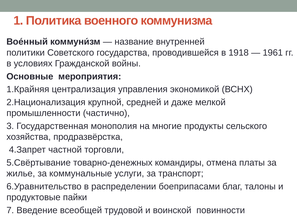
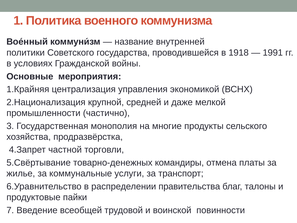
1961: 1961 -> 1991 (273, 53)
боеприпасами: боеприпасами -> правительства (189, 186)
